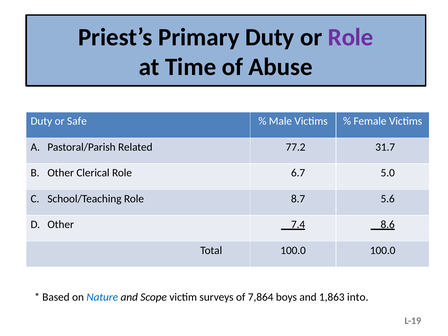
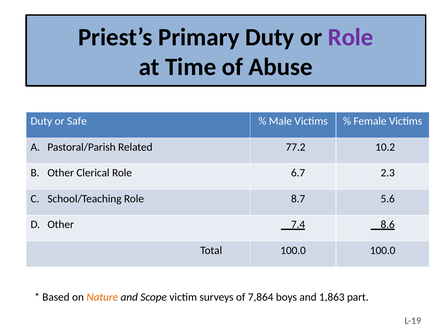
31.7: 31.7 -> 10.2 (385, 147)
5.0: 5.0 -> 2.3 (388, 173)
Nature colour: blue -> orange (102, 297)
into: into -> part (358, 297)
